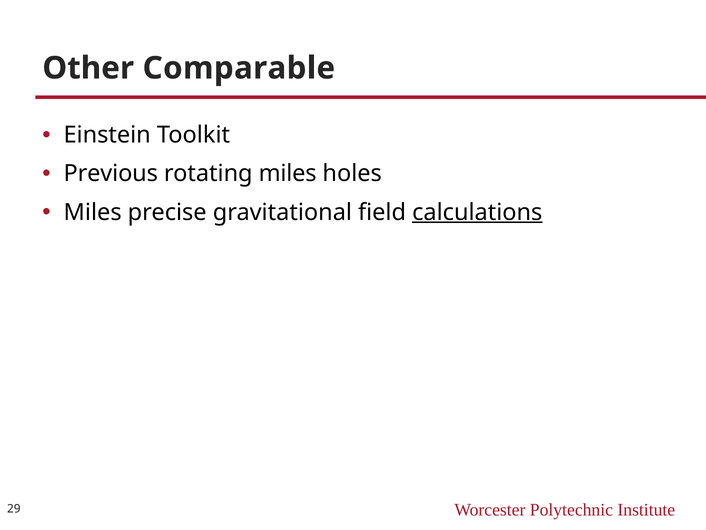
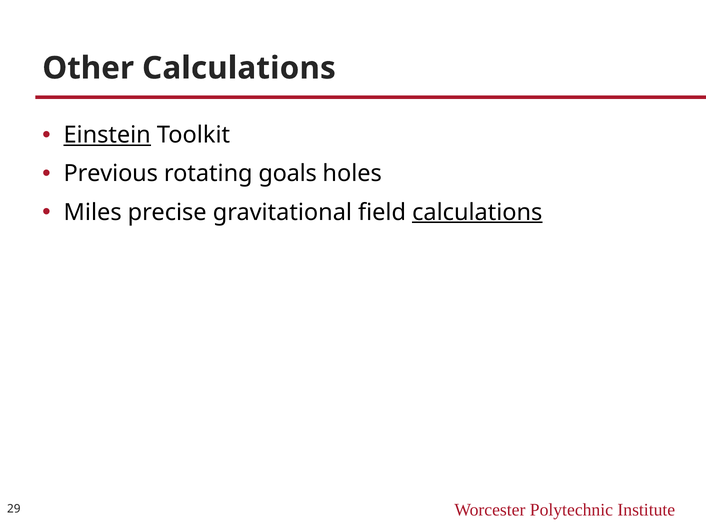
Other Comparable: Comparable -> Calculations (239, 68)
Einstein underline: none -> present (107, 135)
rotating miles: miles -> goals (288, 173)
